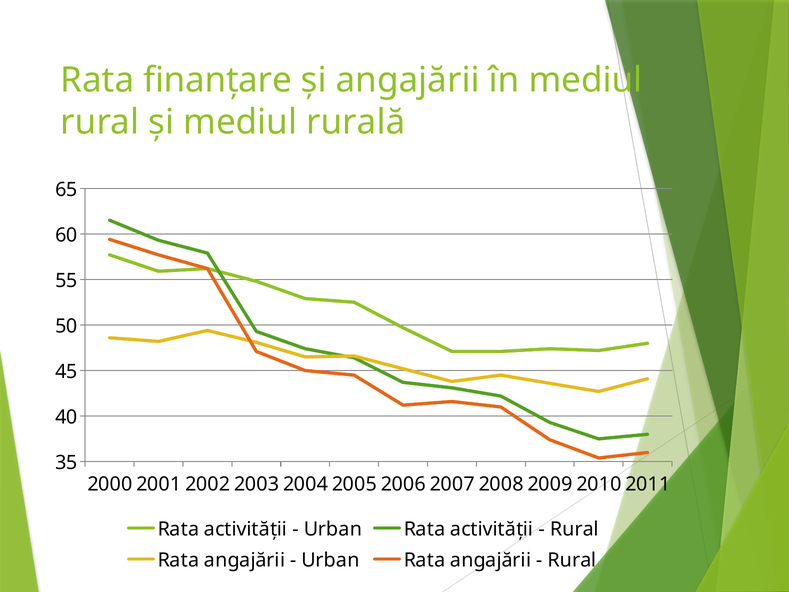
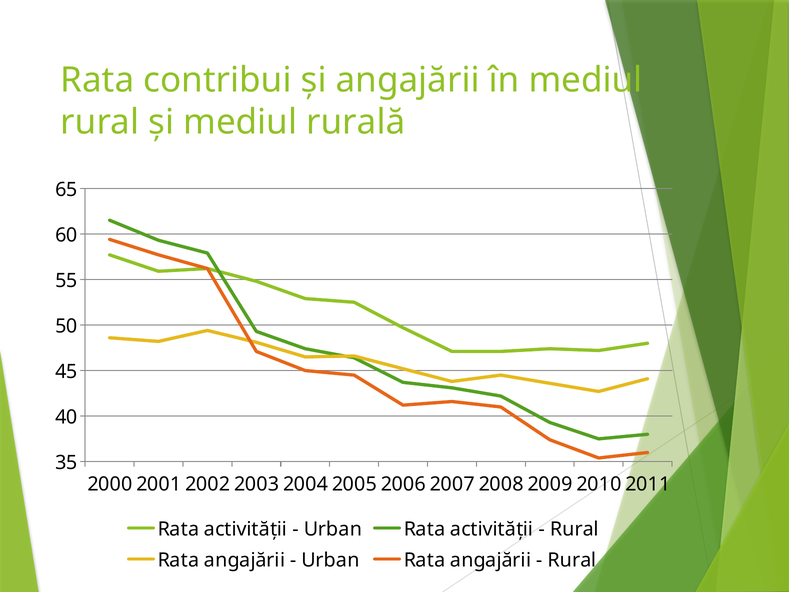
finanțare: finanțare -> contribui (217, 80)
